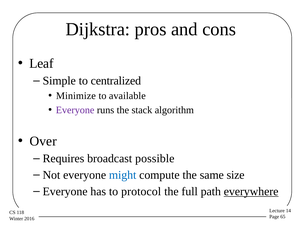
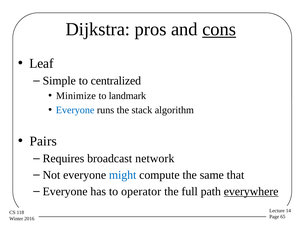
cons underline: none -> present (219, 29)
available: available -> landmark (127, 96)
Everyone colour: purple -> blue (75, 110)
Over: Over -> Pairs (43, 141)
possible: possible -> network (155, 158)
size: size -> that (236, 175)
protocol: protocol -> operator (141, 191)
